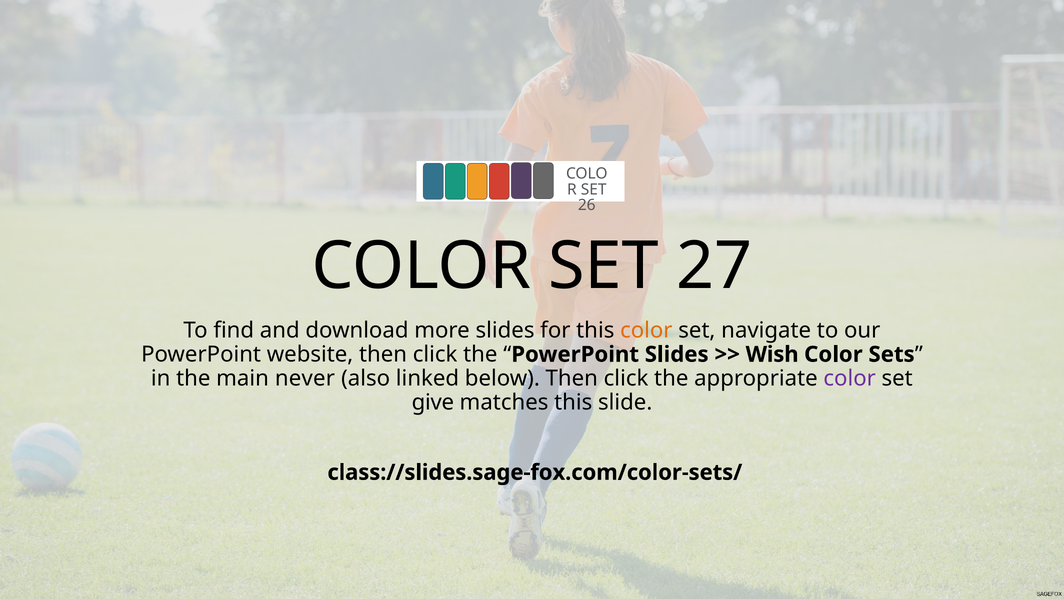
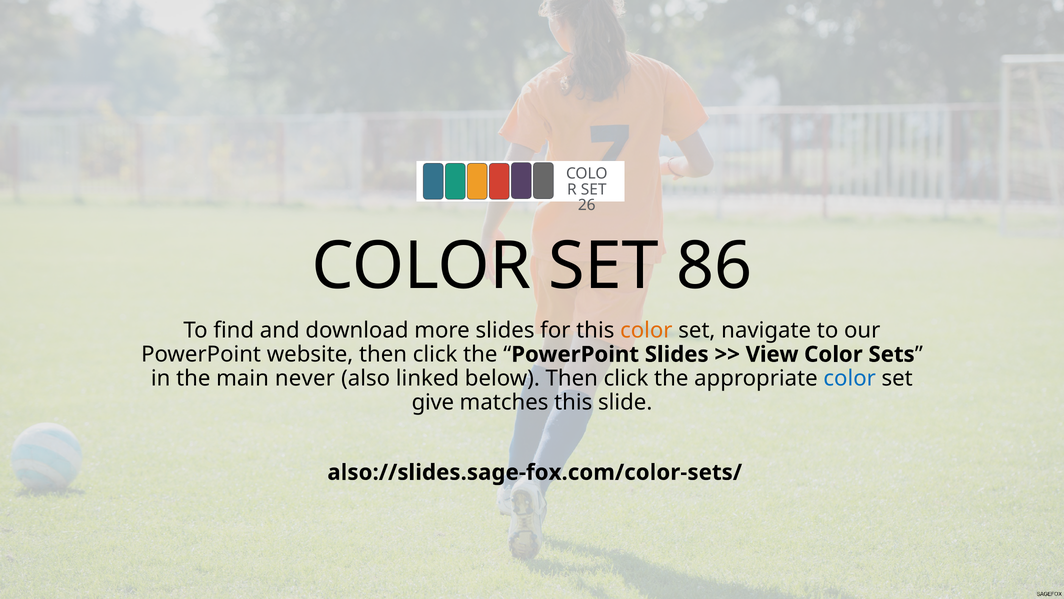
27: 27 -> 86 (714, 266)
Wish: Wish -> View (772, 354)
color colour: purple -> blue (850, 378)
class://slides.sage-fox.com/color-sets/: class://slides.sage-fox.com/color-sets/ -> also://slides.sage-fox.com/color-sets/ (535, 472)
